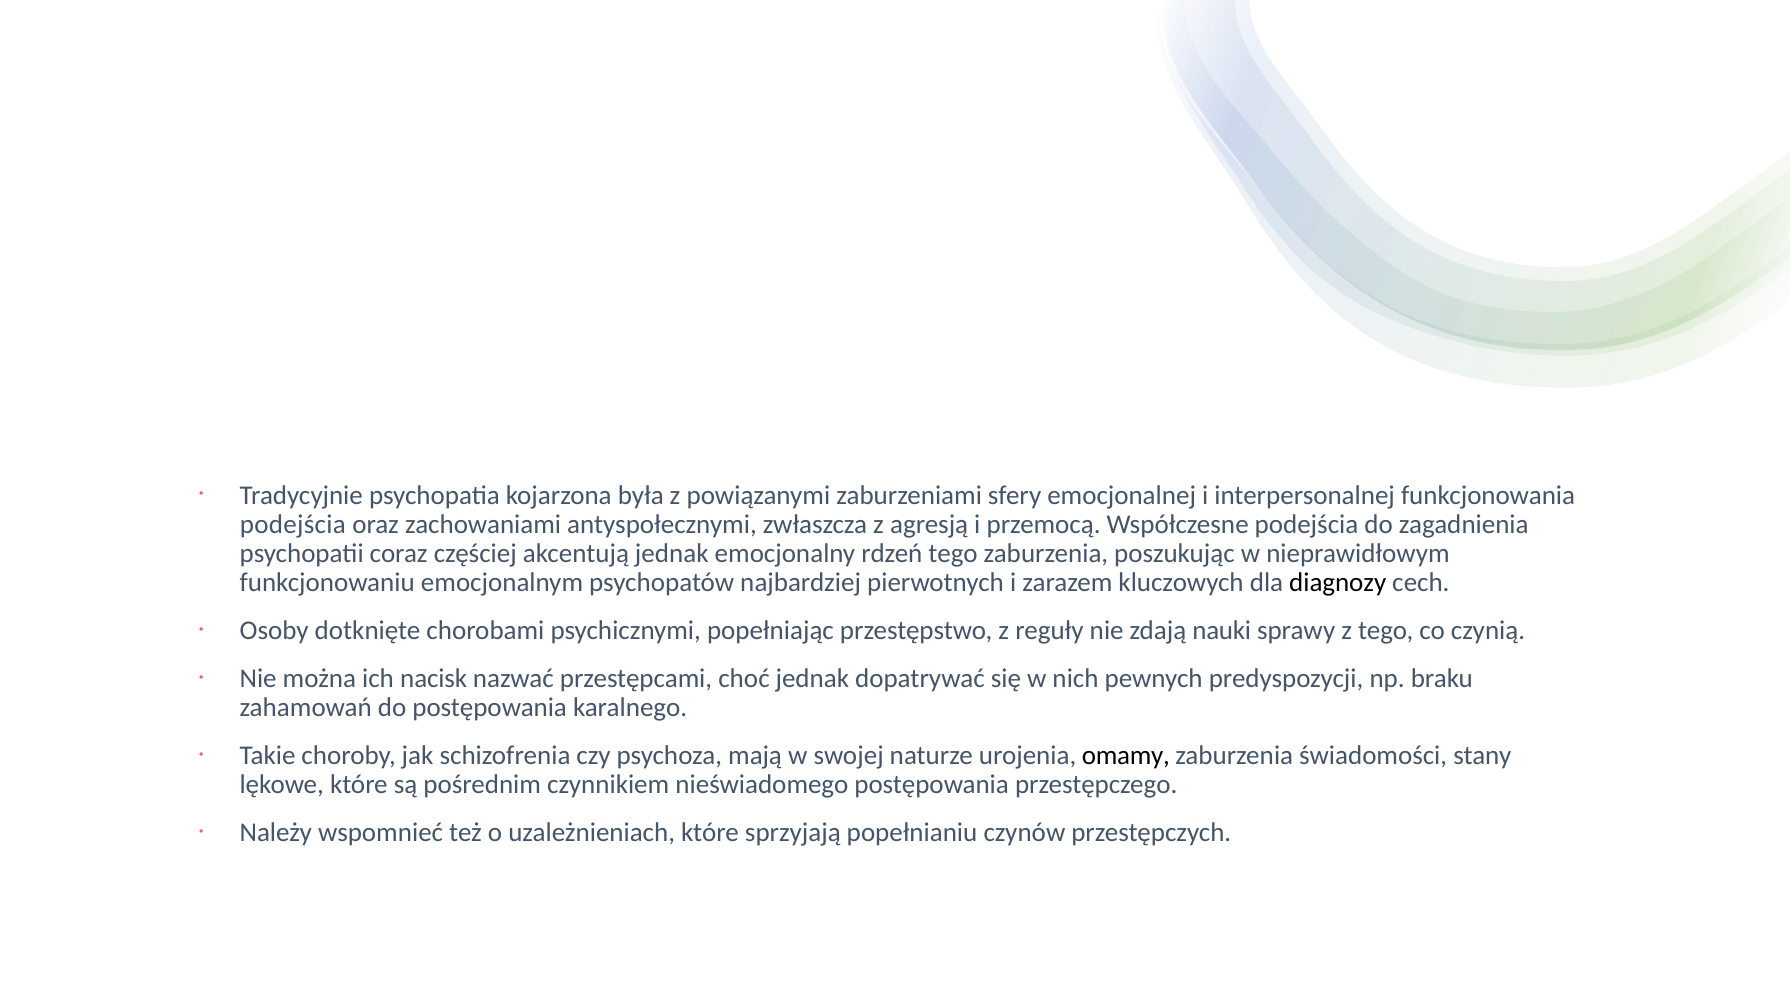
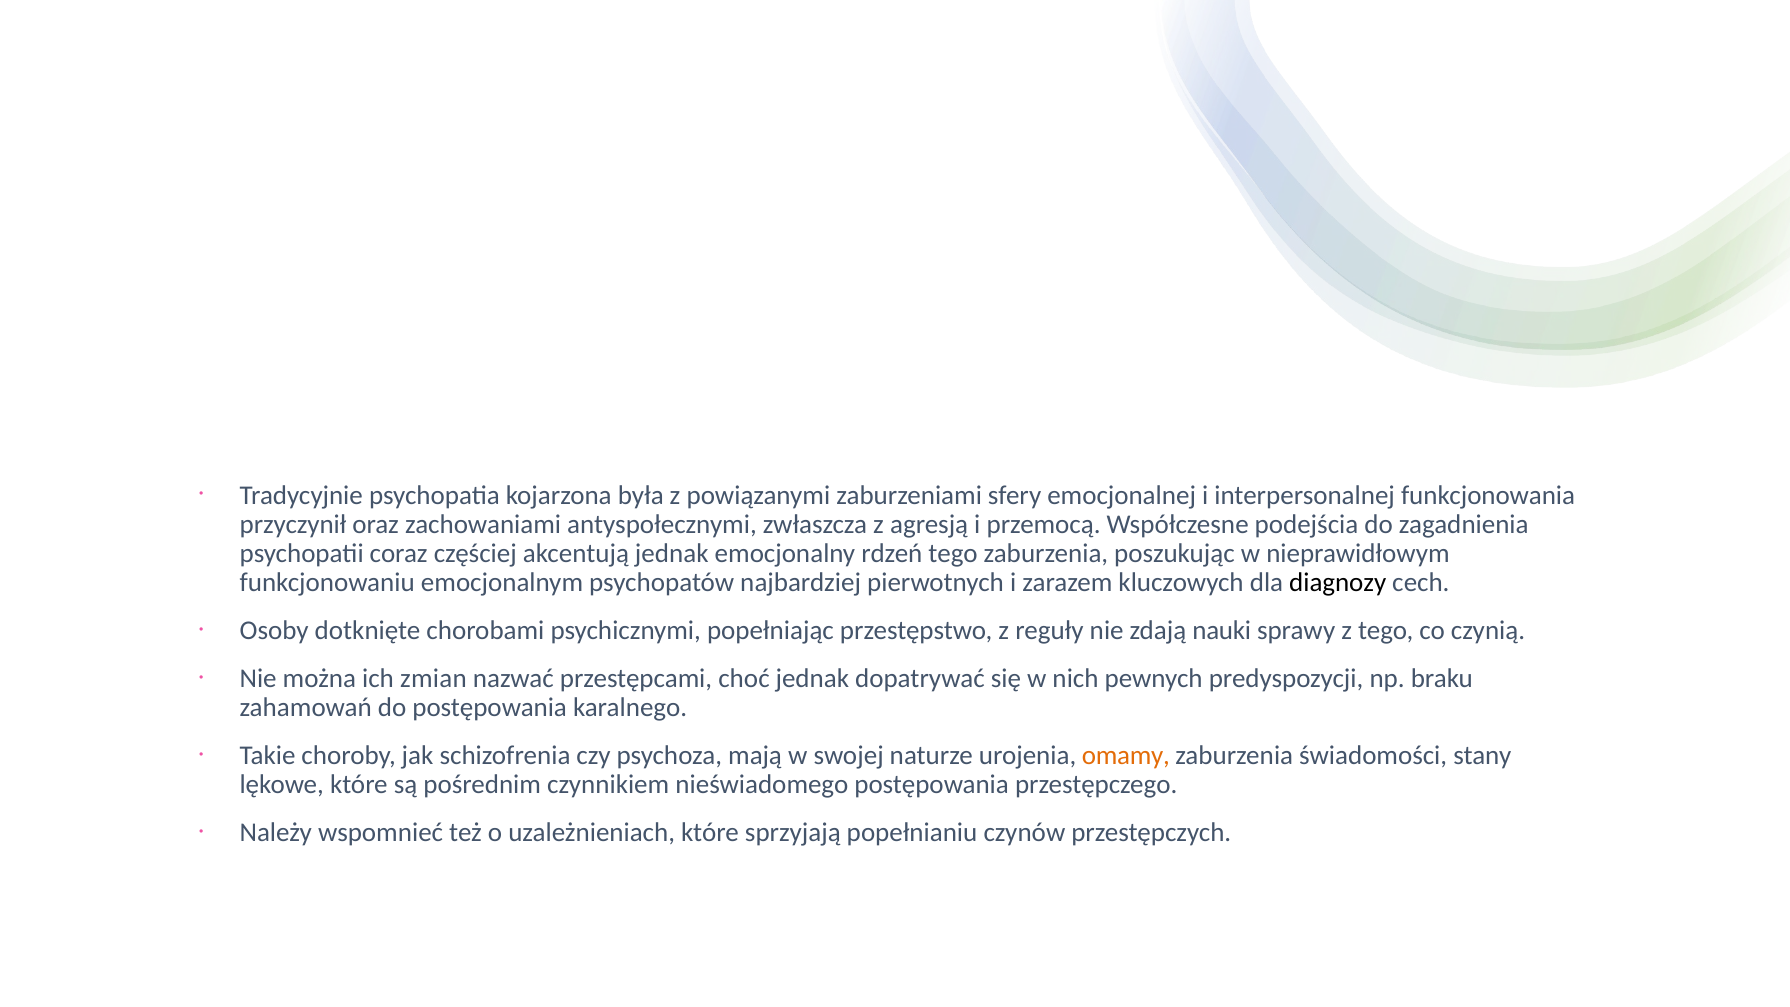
podejścia: podejścia -> przyczynił (293, 524)
nacisk: nacisk -> zmian (433, 678)
omamy colour: black -> orange (1126, 755)
